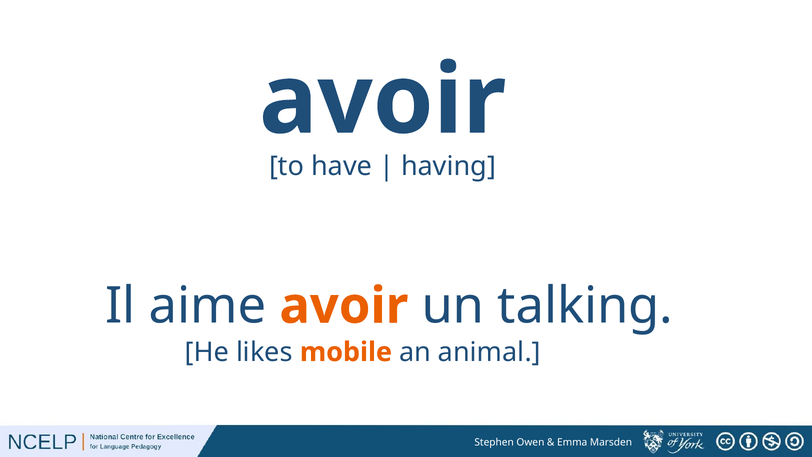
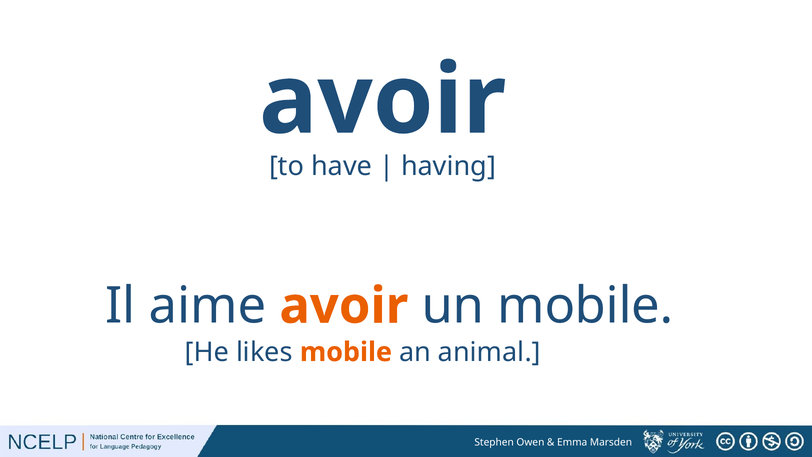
un talking: talking -> mobile (585, 306)
